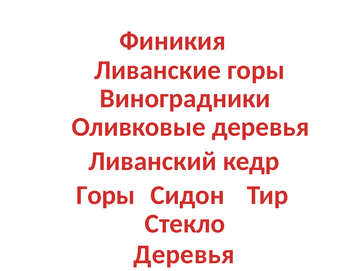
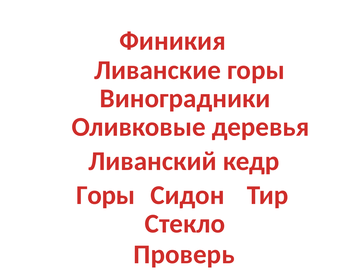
Деревья: Деревья -> Проверь (184, 254)
